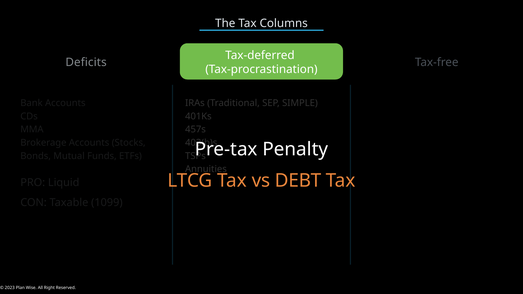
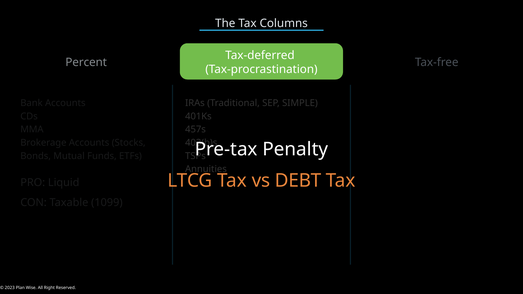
Deficits: Deficits -> Percent (86, 62)
